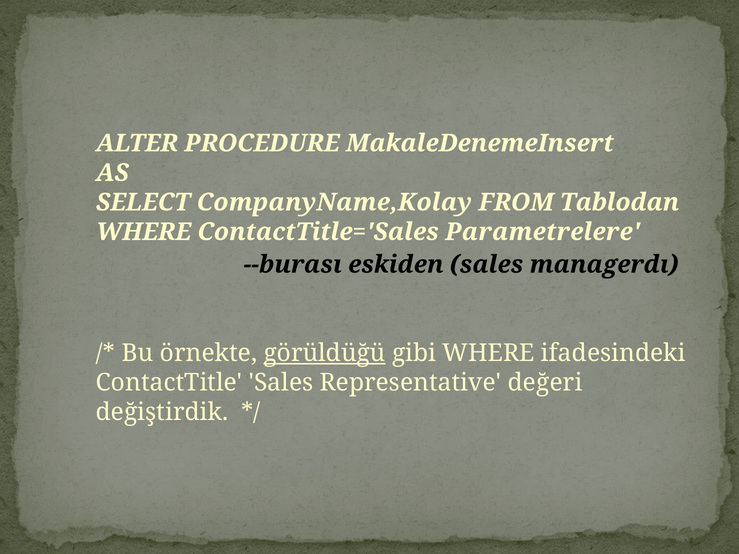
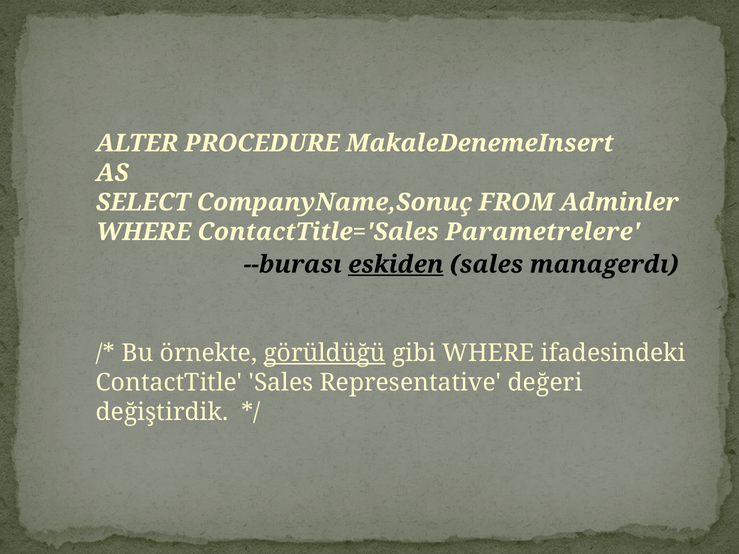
CompanyName,Kolay: CompanyName,Kolay -> CompanyName,Sonuç (334, 202)
Tablodan: Tablodan -> Adminler (619, 202)
eskiden underline: none -> present (396, 265)
